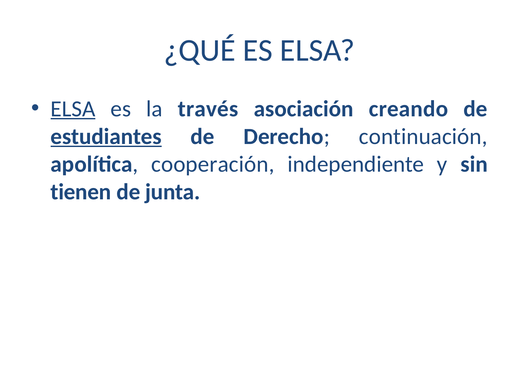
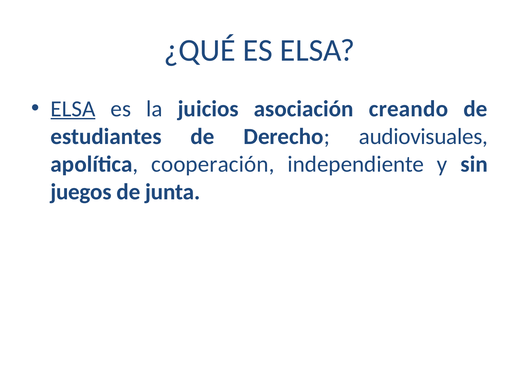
través: través -> juicios (208, 109)
estudiantes underline: present -> none (106, 137)
continuación: continuación -> audiovisuales (423, 137)
tienen: tienen -> juegos (81, 192)
